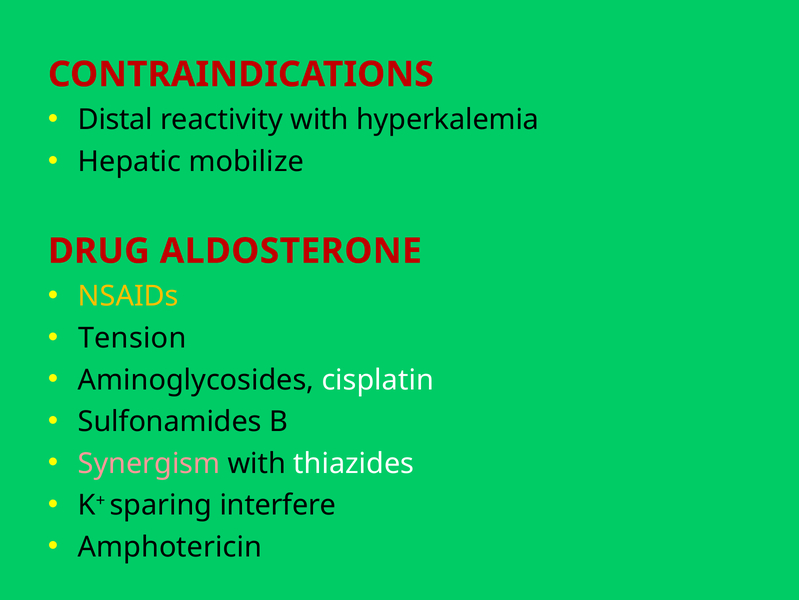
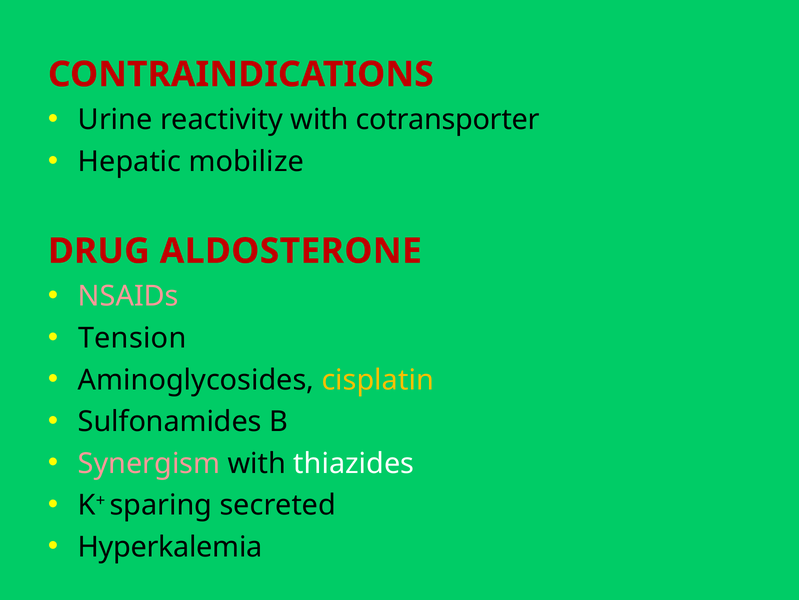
Distal: Distal -> Urine (115, 120)
hyperkalemia: hyperkalemia -> cotransporter (448, 120)
NSAIDs colour: yellow -> pink (128, 296)
cisplatin colour: white -> yellow (378, 380)
interfere: interfere -> secreted (278, 505)
Amphotericin: Amphotericin -> Hyperkalemia (170, 546)
